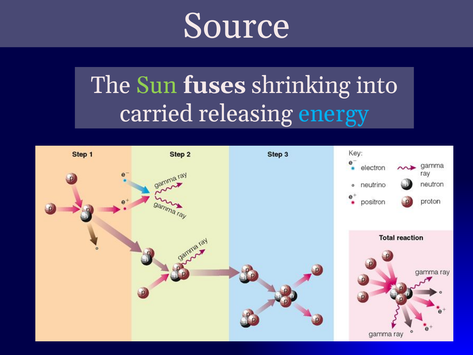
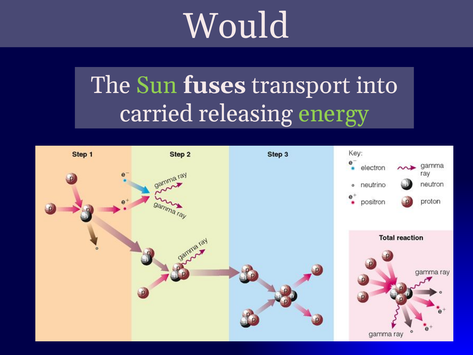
Source: Source -> Would (236, 26)
shrinking: shrinking -> transport (301, 85)
energy colour: light blue -> light green (334, 114)
